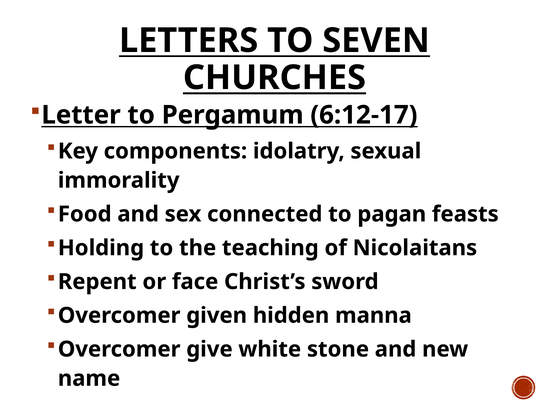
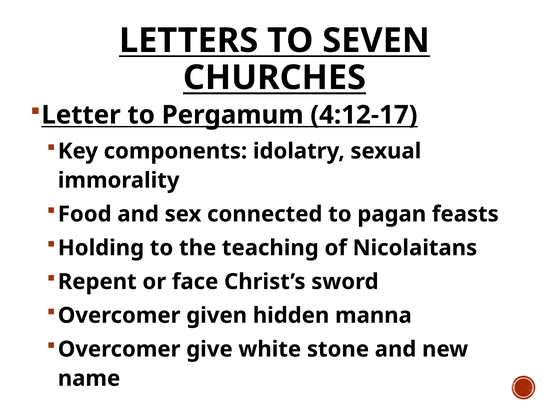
6:12-17: 6:12-17 -> 4:12-17 (364, 115)
